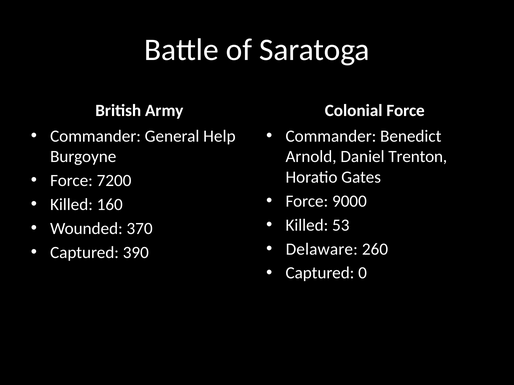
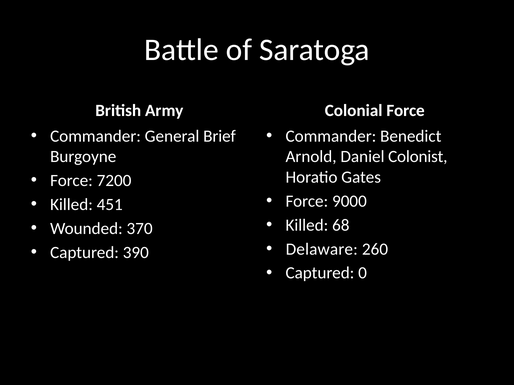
Help: Help -> Brief (219, 136)
Trenton: Trenton -> Colonist (418, 157)
160: 160 -> 451 (110, 205)
53: 53 -> 68 (341, 225)
